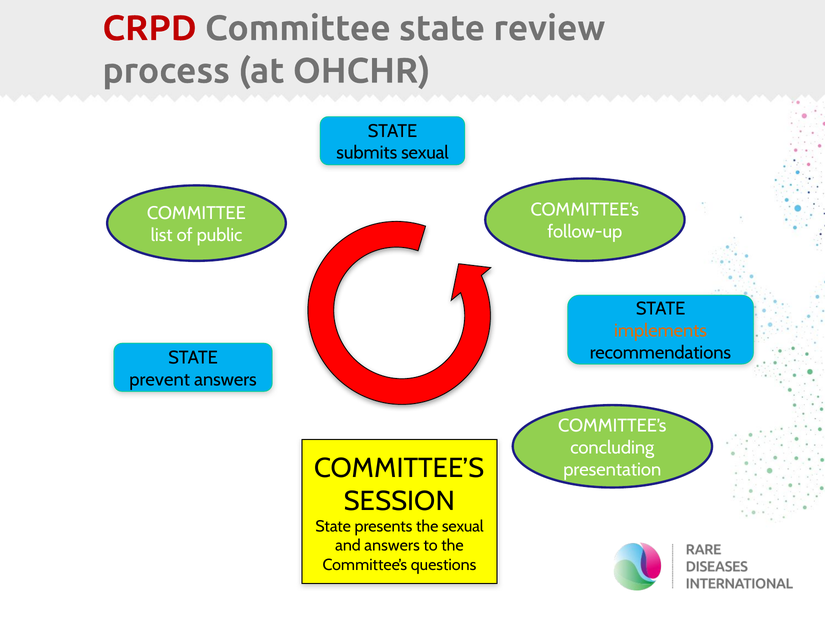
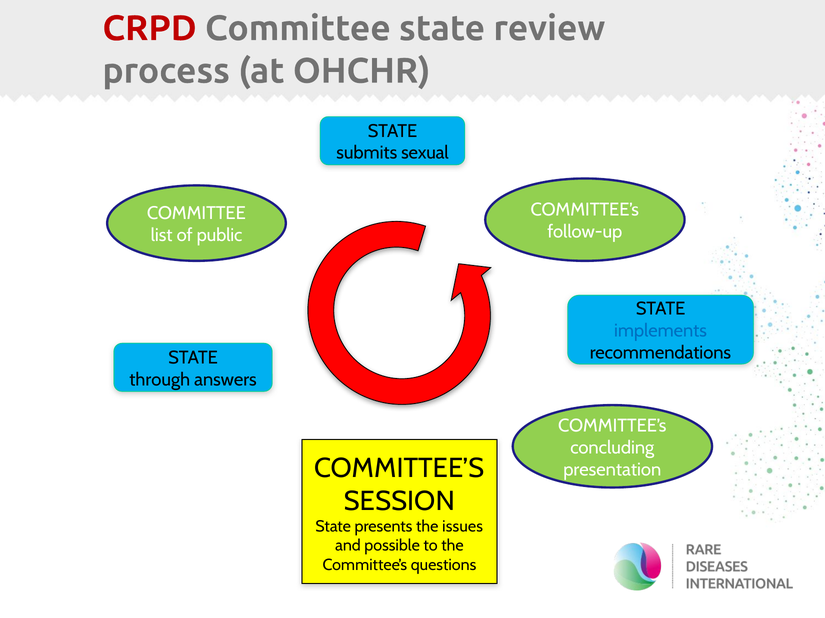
implements colour: orange -> blue (661, 331)
prevent: prevent -> through (160, 380)
the sexual: sexual -> issues (463, 527)
and answers: answers -> possible (392, 546)
